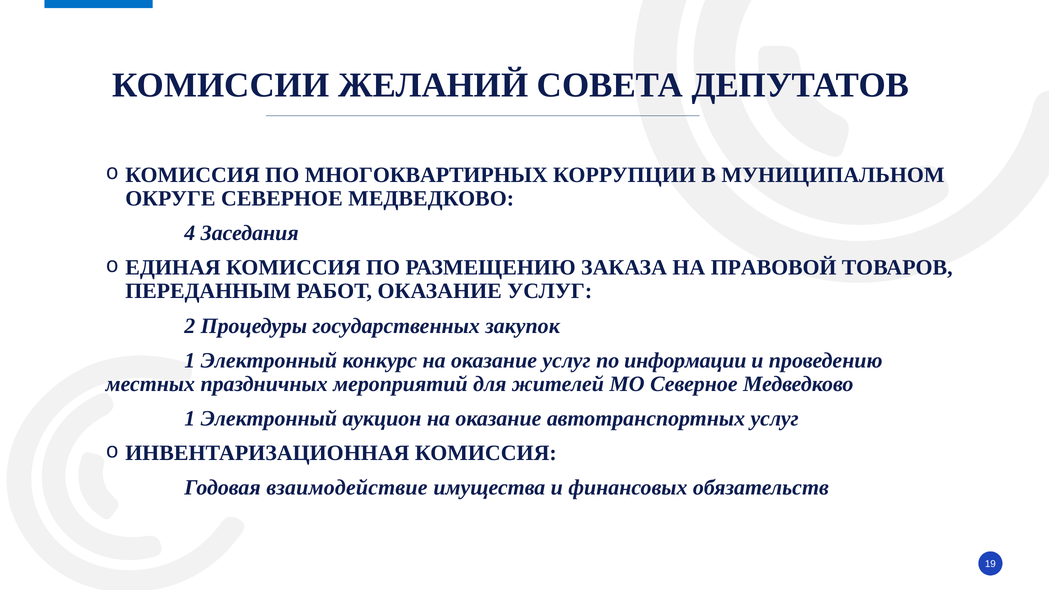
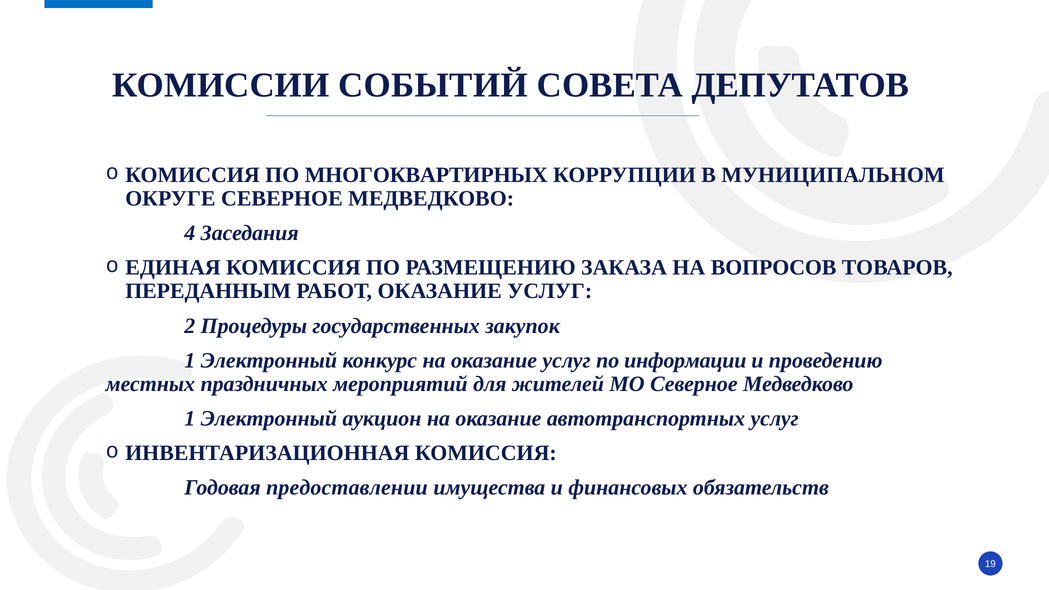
ЖЕЛАНИЙ: ЖЕЛАНИЙ -> СОБЫТИЙ (433, 85)
ПРАВОВОЙ: ПРАВОВОЙ -> ВОПРОСОВ (774, 268)
взаимодействие: взаимодействие -> предоставлении (347, 488)
